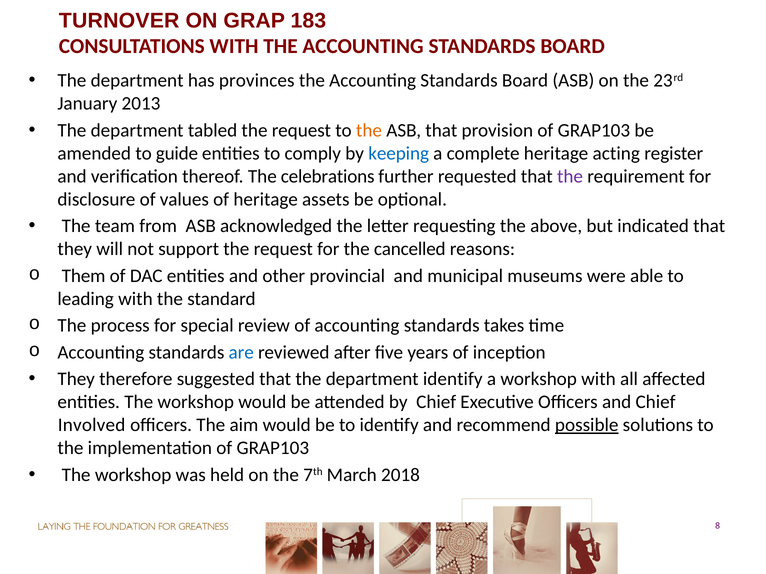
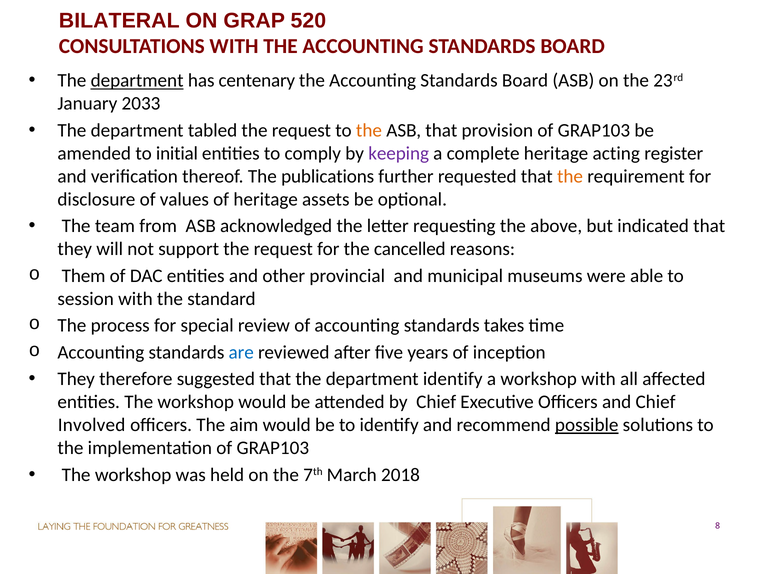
TURNOVER: TURNOVER -> BILATERAL (119, 21)
183: 183 -> 520 (308, 21)
department underline: none -> present (137, 81)
provinces: provinces -> centenary (257, 81)
2013: 2013 -> 2033 (141, 104)
guide: guide -> initial (177, 153)
keeping colour: blue -> purple (399, 153)
celebrations: celebrations -> publications (328, 176)
the colour: purple -> orange (570, 176)
leading: leading -> session (86, 299)
